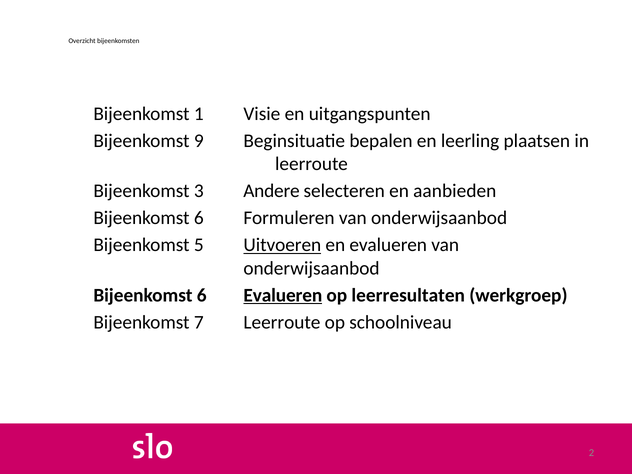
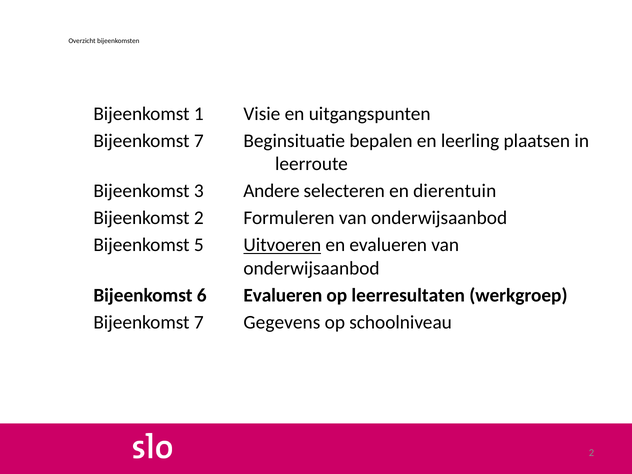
9: 9 -> 7 (199, 141)
aanbieden: aanbieden -> dierentuin (455, 191)
6: 6 -> 2 (199, 218)
Evalueren underline: present -> none (283, 295)
7 Leerroute: Leerroute -> Gegevens (282, 322)
